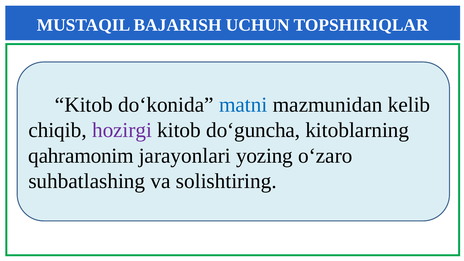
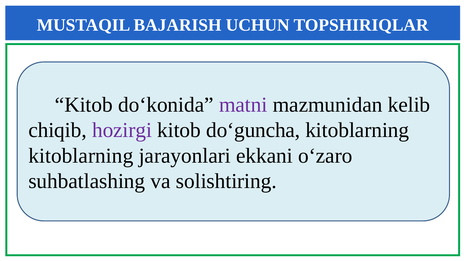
matni colour: blue -> purple (243, 105)
qahramonim: qahramonim -> kitoblarning (81, 156)
yozing: yozing -> ekkani (264, 156)
